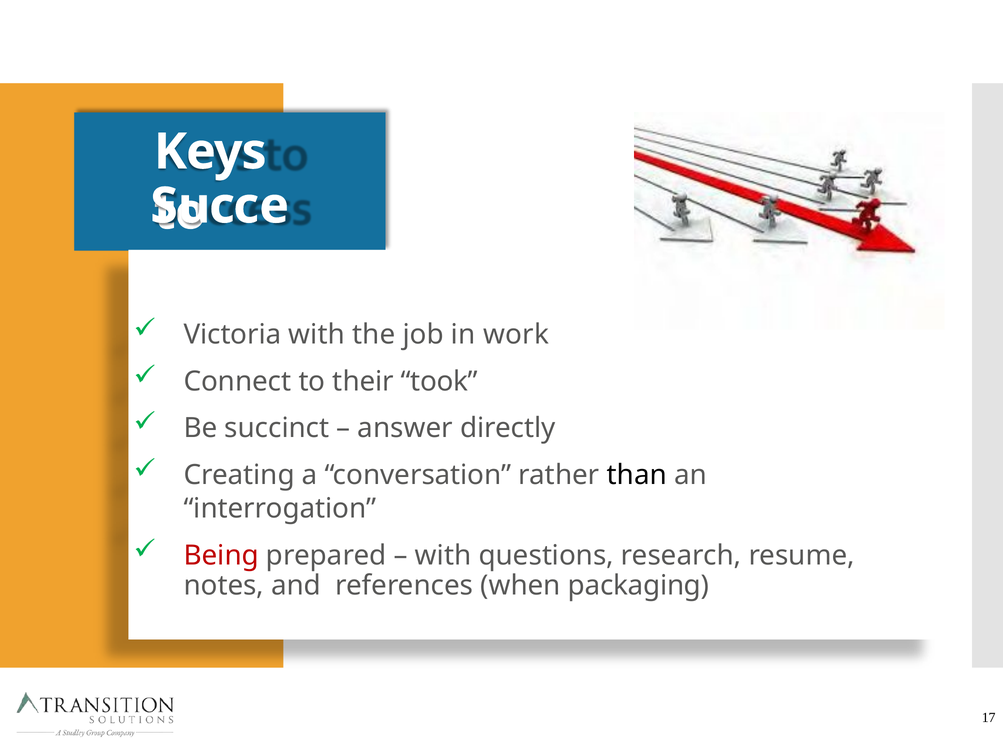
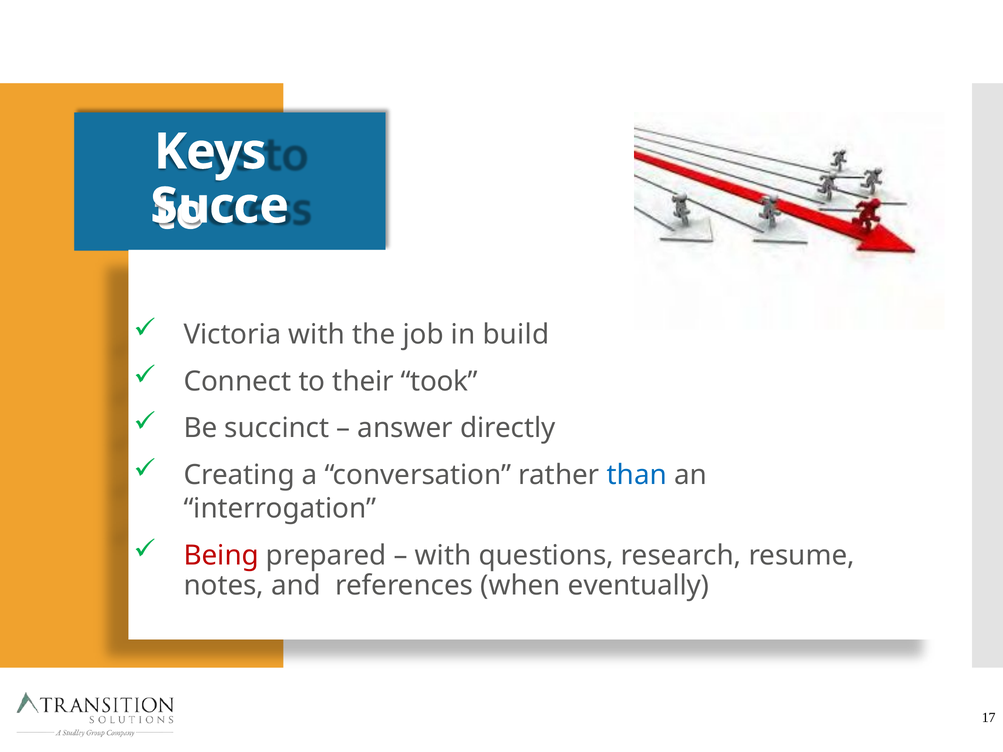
work: work -> build (516, 335)
than colour: black -> blue (637, 475)
packaging: packaging -> eventually (639, 586)
